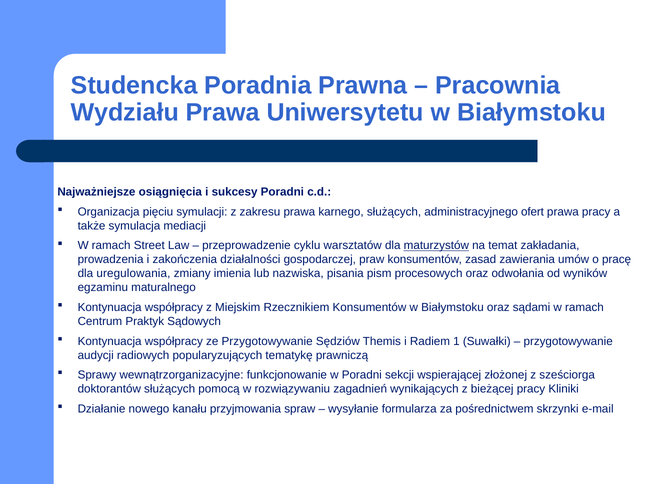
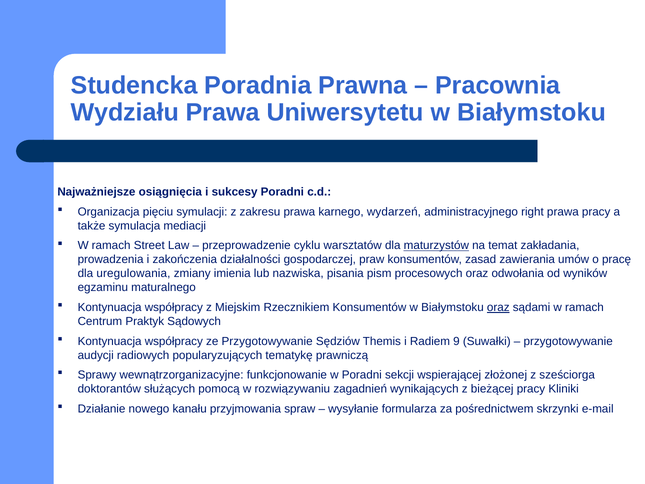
karnego służących: służących -> wydarzeń (394, 212)
ofert: ofert -> right (532, 212)
oraz underline: none -> present (498, 307)
1: 1 -> 9 (456, 341)
